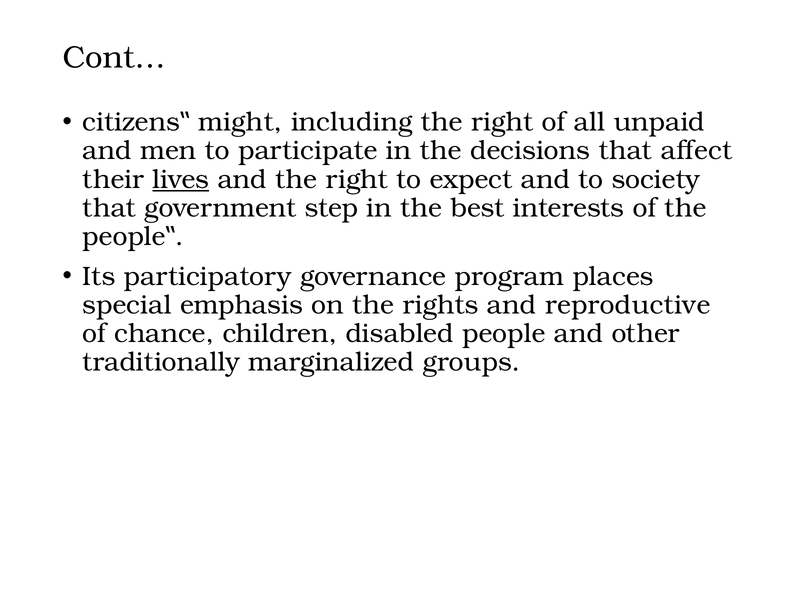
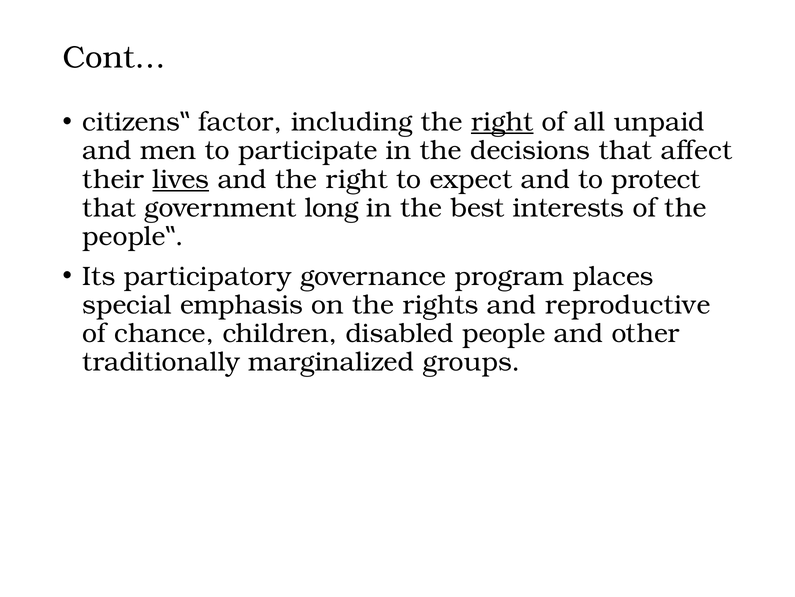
might: might -> factor (240, 122)
right underline: none -> present (502, 122)
society: society -> protect (656, 179)
step: step -> long (332, 208)
